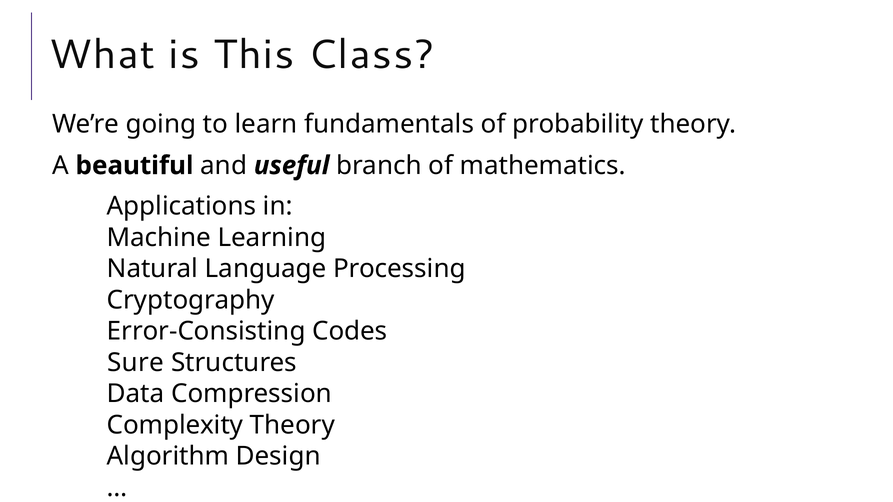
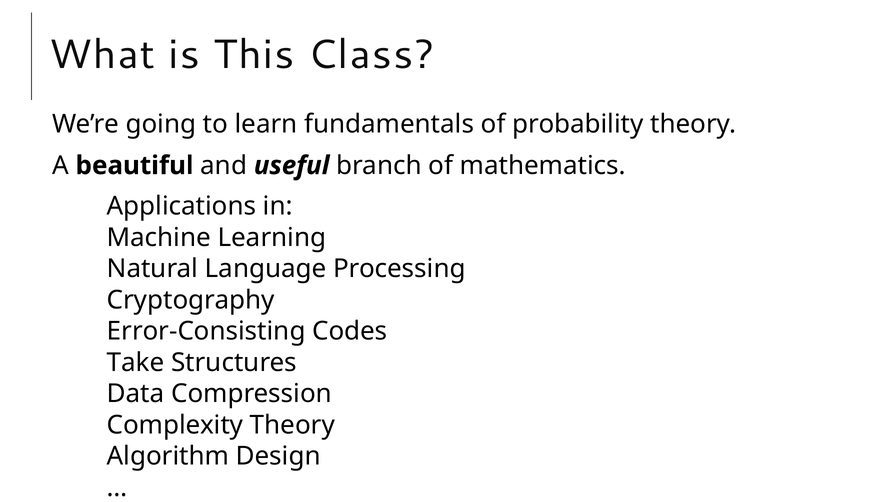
Sure: Sure -> Take (136, 363)
